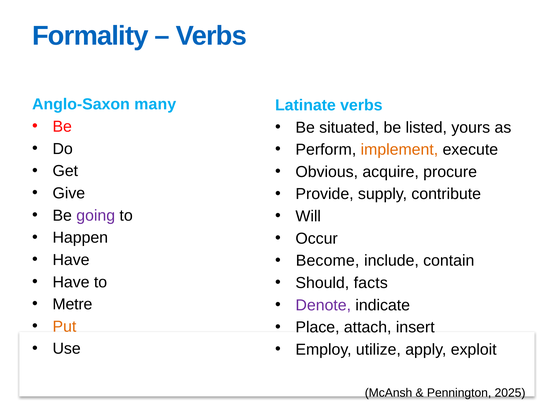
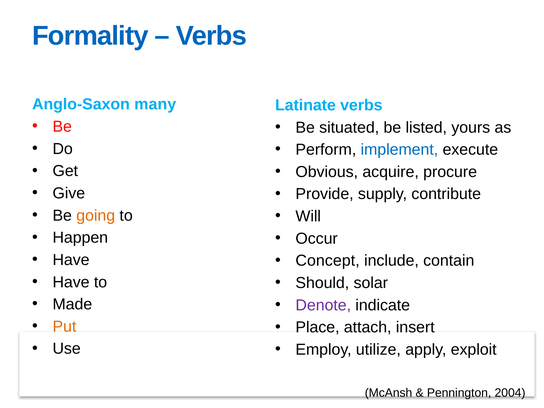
implement colour: orange -> blue (399, 150)
going colour: purple -> orange (96, 215)
Become: Become -> Concept (328, 261)
facts: facts -> solar (371, 283)
Metre: Metre -> Made (72, 304)
2025: 2025 -> 2004 (510, 393)
